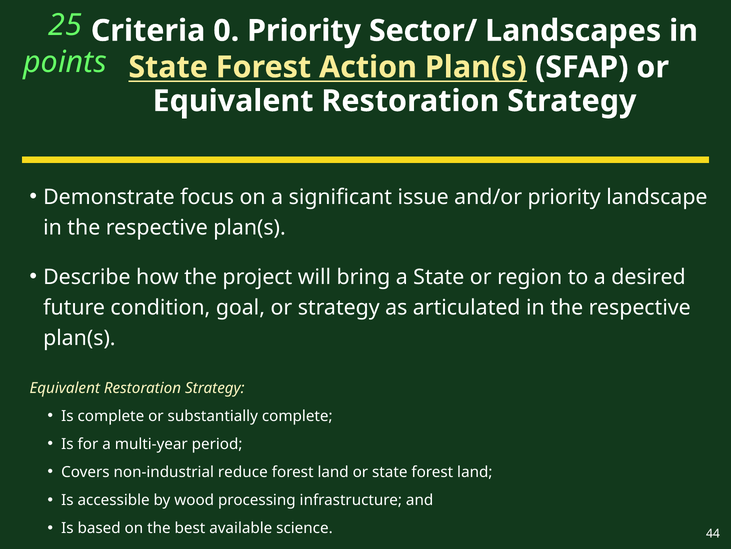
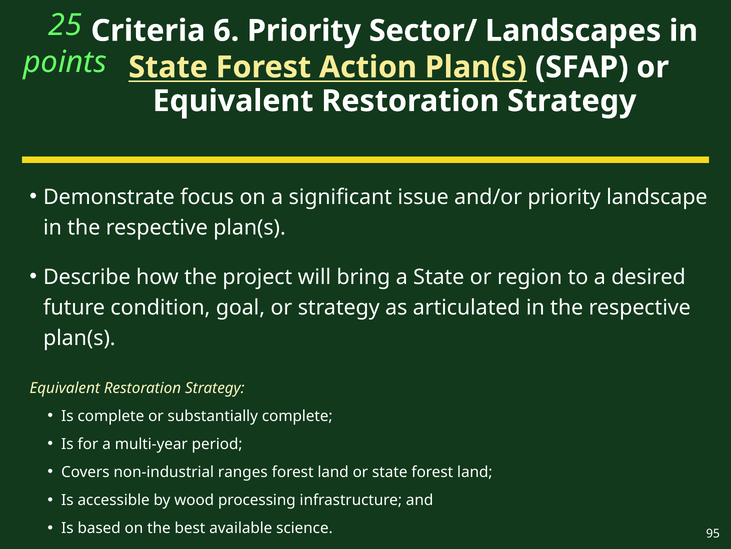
0: 0 -> 6 (226, 31)
reduce: reduce -> ranges (243, 472)
44: 44 -> 95 (713, 533)
